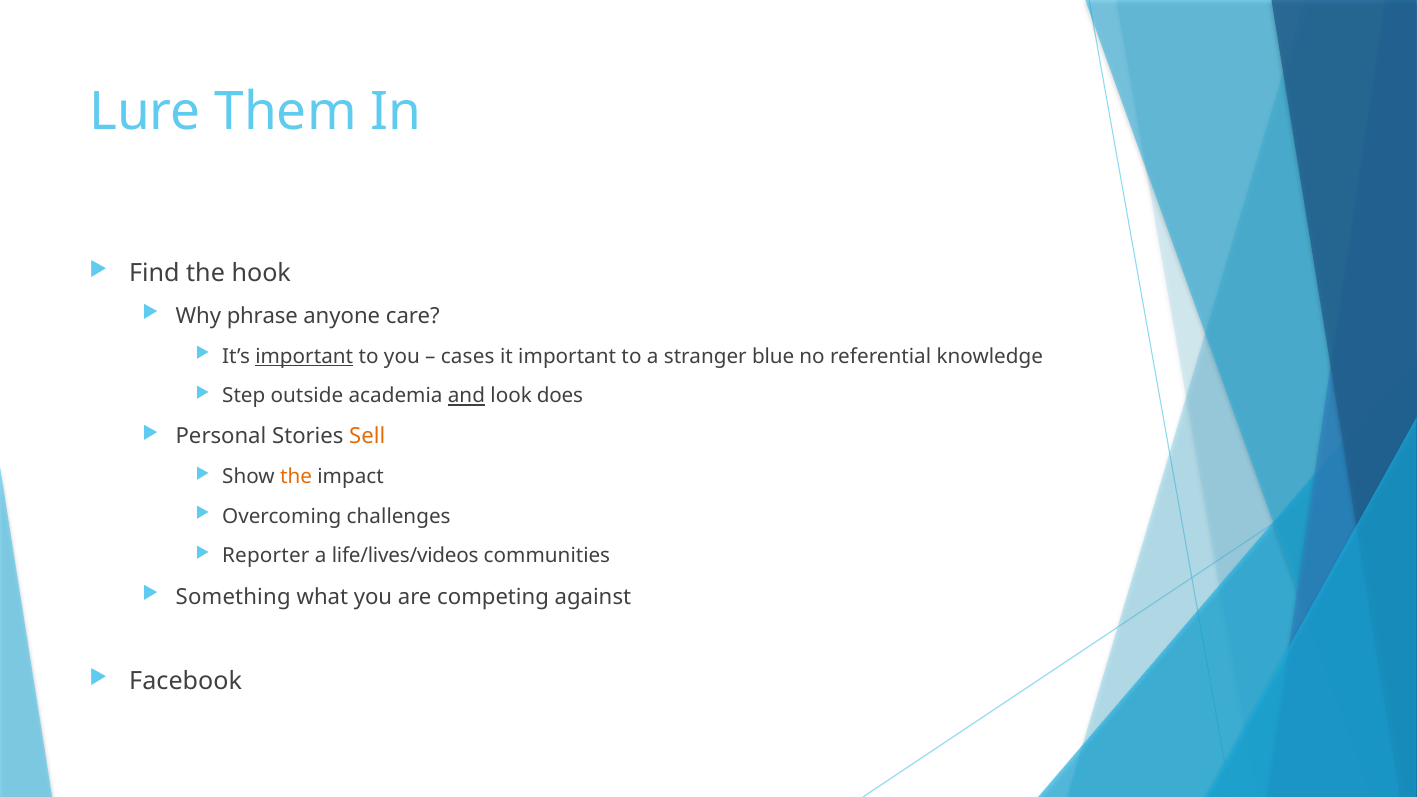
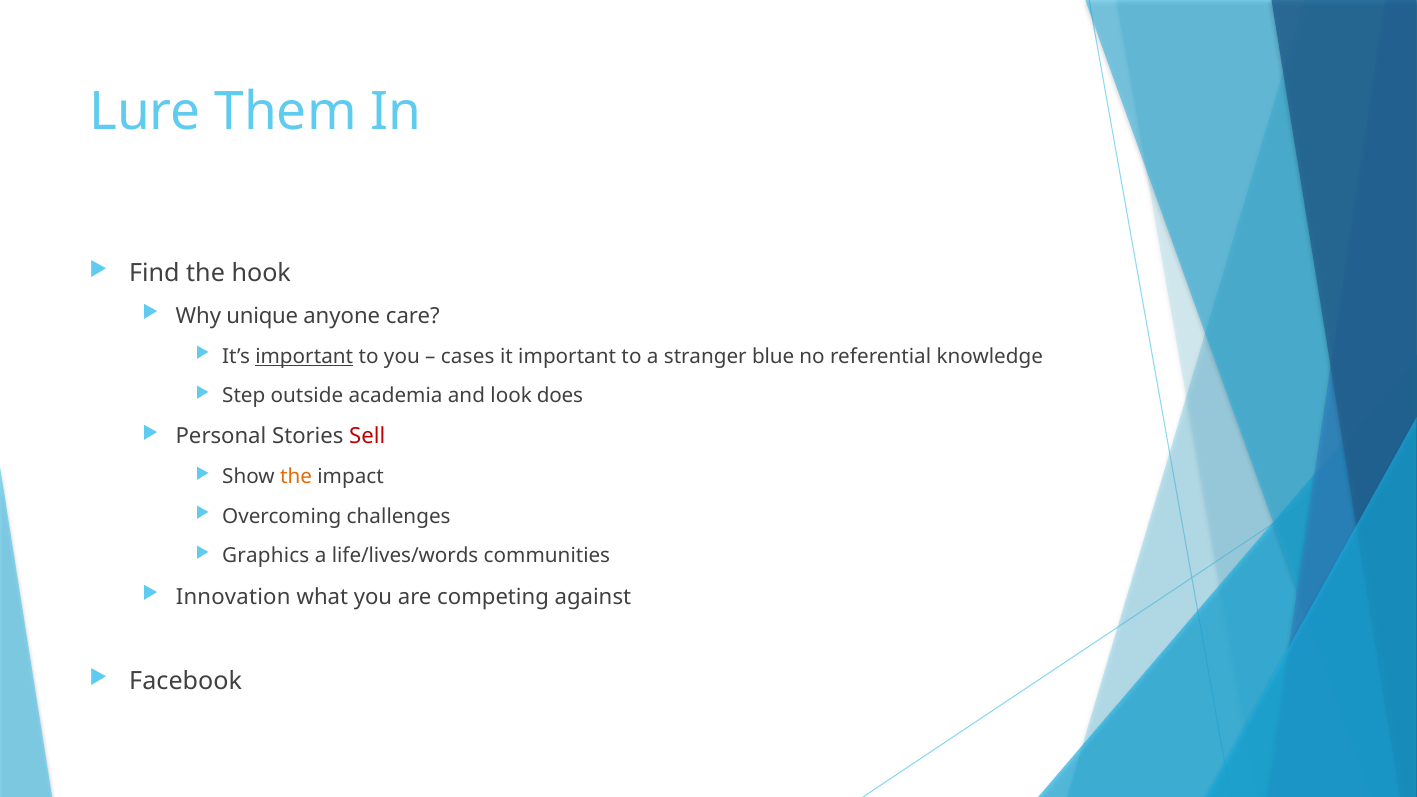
phrase: phrase -> unique (262, 316)
and underline: present -> none (466, 396)
Sell colour: orange -> red (367, 437)
Reporter: Reporter -> Graphics (266, 556)
life/lives/videos: life/lives/videos -> life/lives/words (405, 556)
Something: Something -> Innovation (233, 597)
